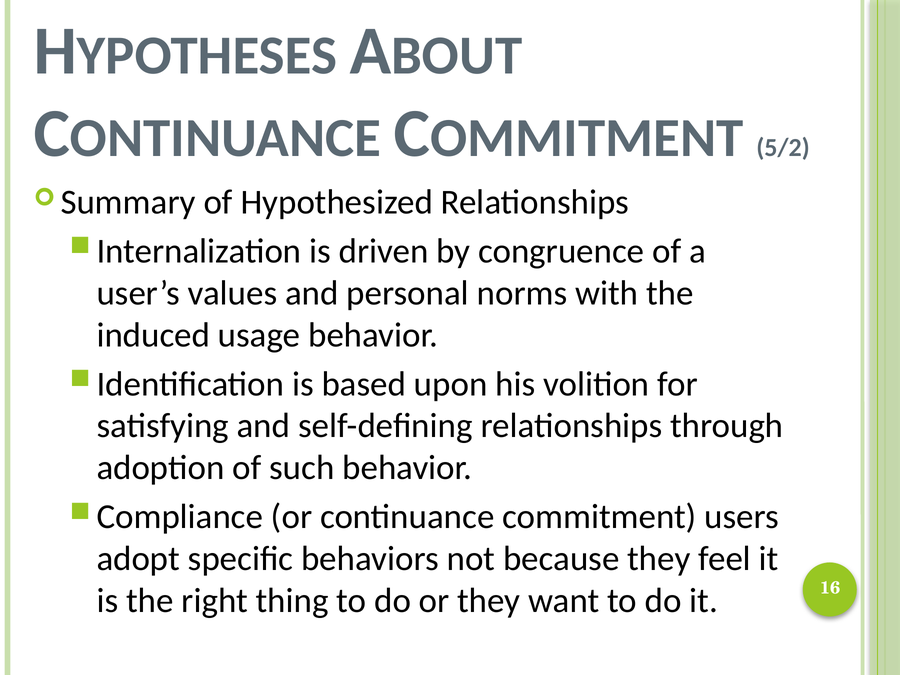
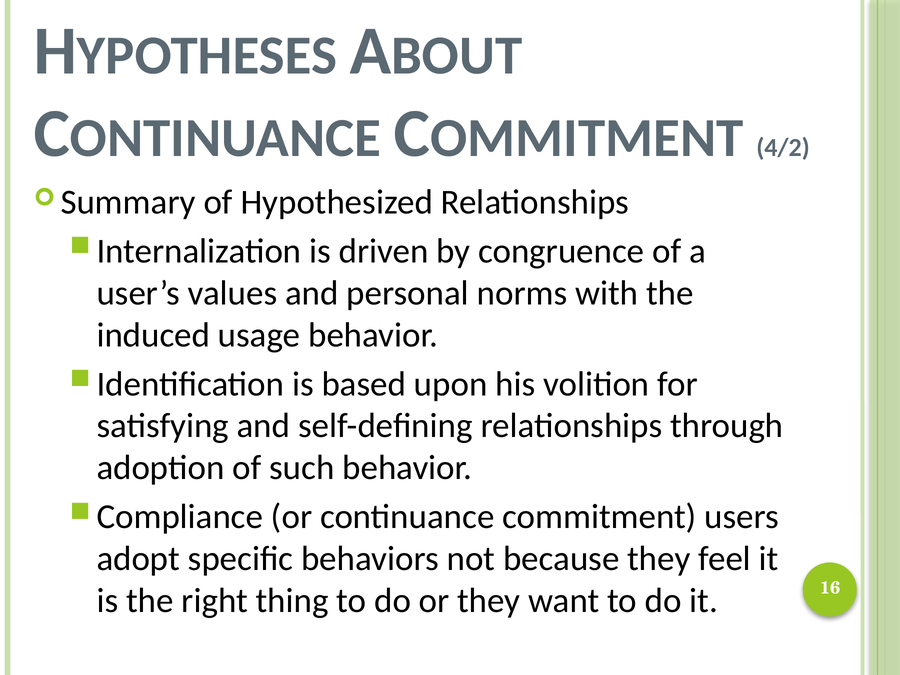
5/2: 5/2 -> 4/2 (783, 148)
